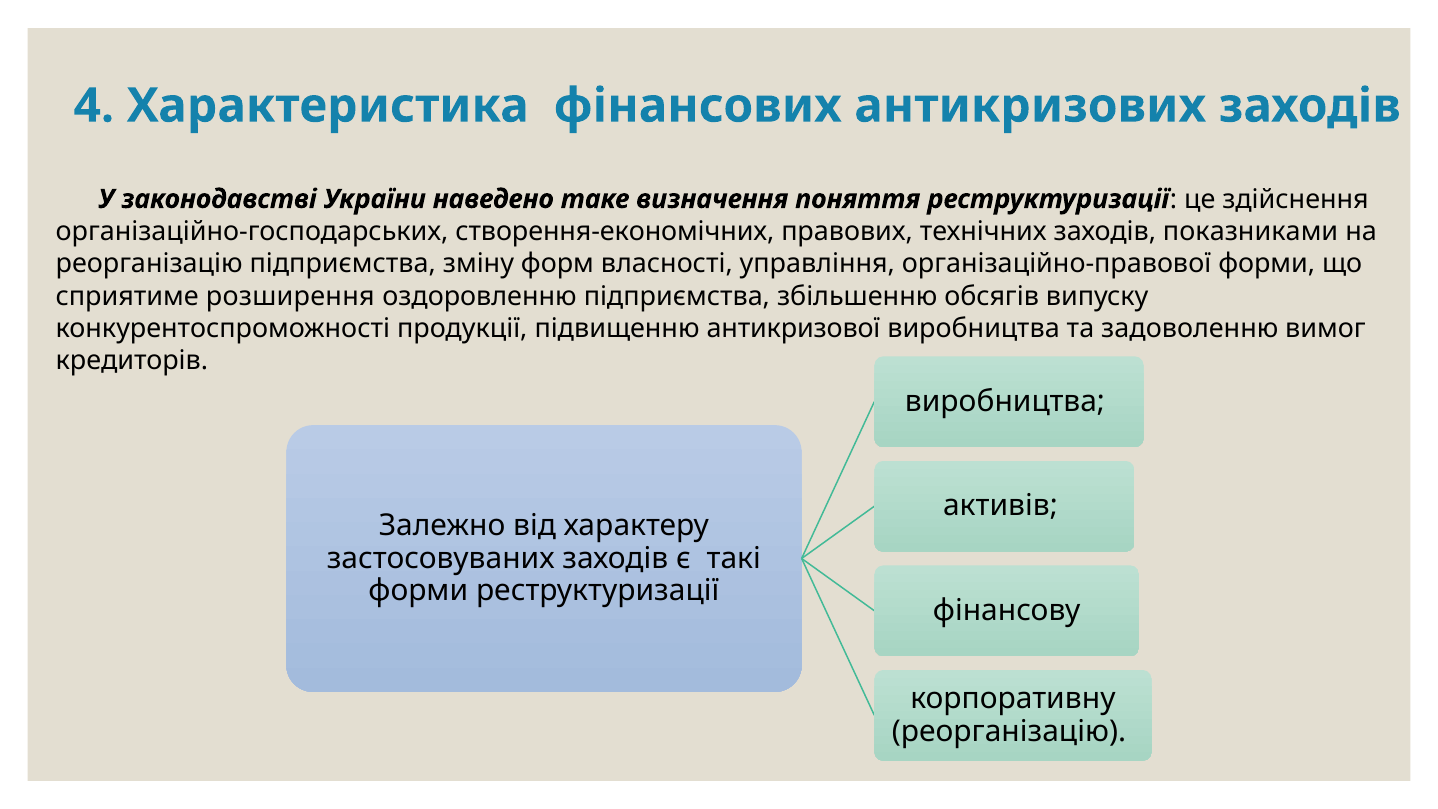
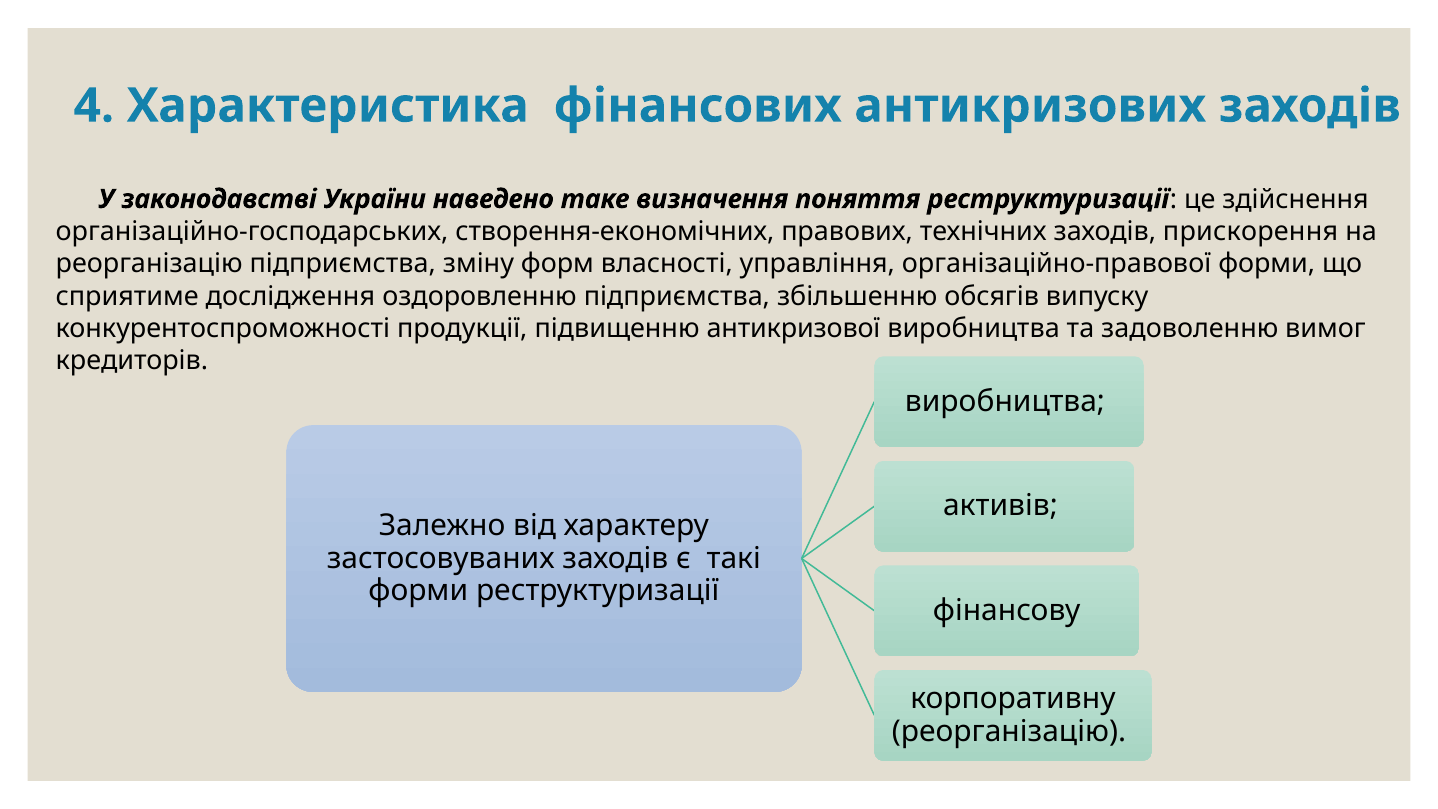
показниками: показниками -> прискорення (1251, 231)
розширення: розширення -> дослідження (290, 296)
